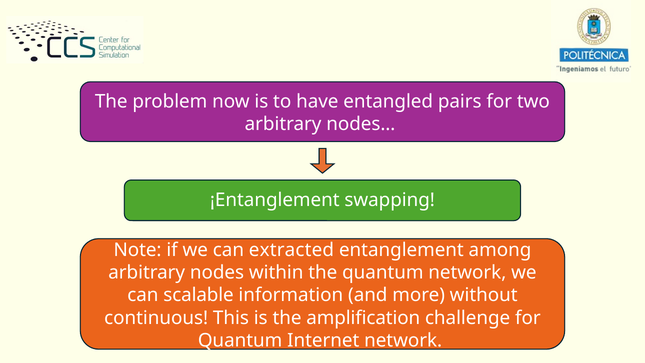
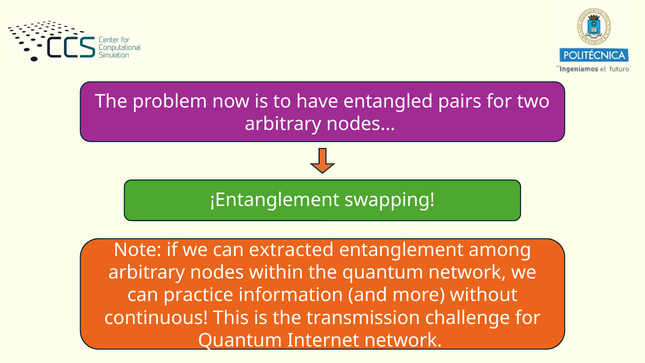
scalable: scalable -> practice (198, 295)
amplification: amplification -> transmission (363, 318)
